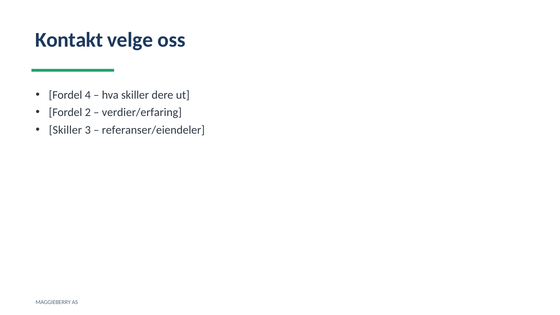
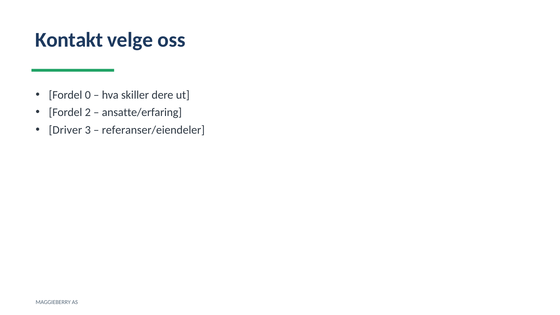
4: 4 -> 0 (88, 95)
verdier/erfaring: verdier/erfaring -> ansatte/erfaring (142, 112)
Skiller: Skiller -> Driver (65, 130)
